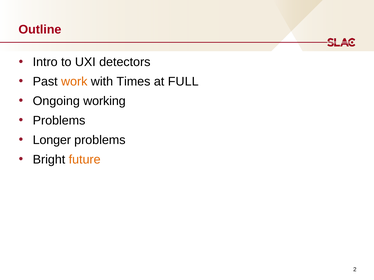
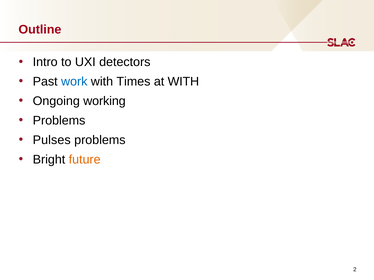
work colour: orange -> blue (74, 82)
at FULL: FULL -> WITH (183, 82)
Longer: Longer -> Pulses (52, 140)
